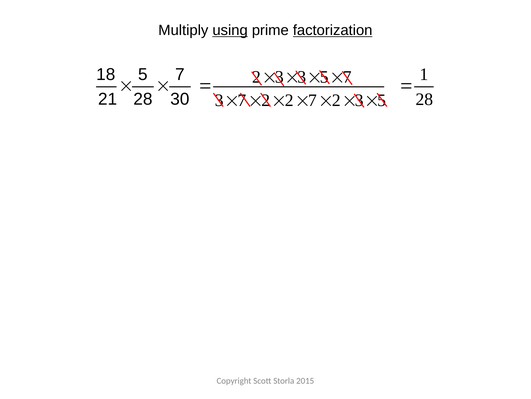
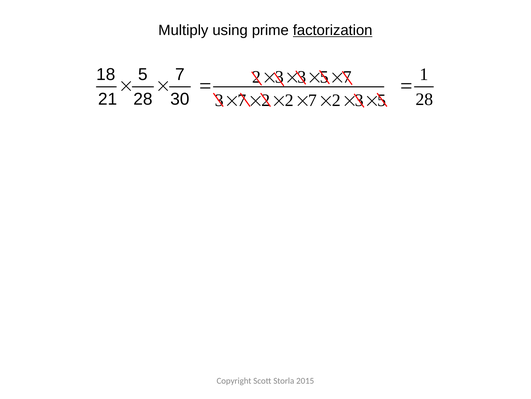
using underline: present -> none (230, 30)
